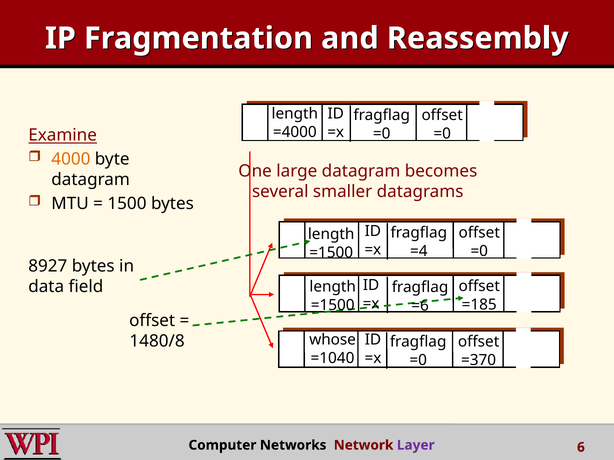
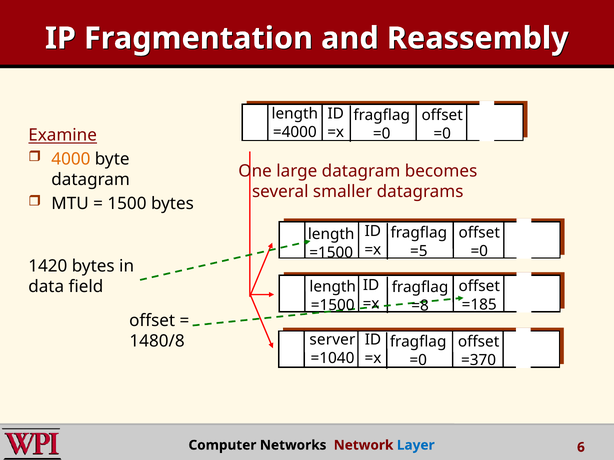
=4: =4 -> =5 (419, 251)
8927: 8927 -> 1420 (48, 267)
=6: =6 -> =8 (420, 306)
whose: whose -> server (332, 340)
Layer colour: purple -> blue (416, 446)
